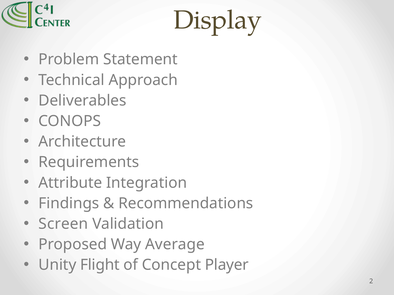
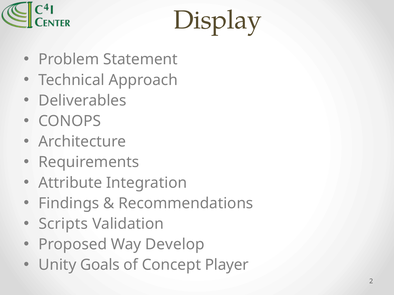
Screen: Screen -> Scripts (63, 224)
Average: Average -> Develop (175, 245)
Flight: Flight -> Goals (100, 265)
